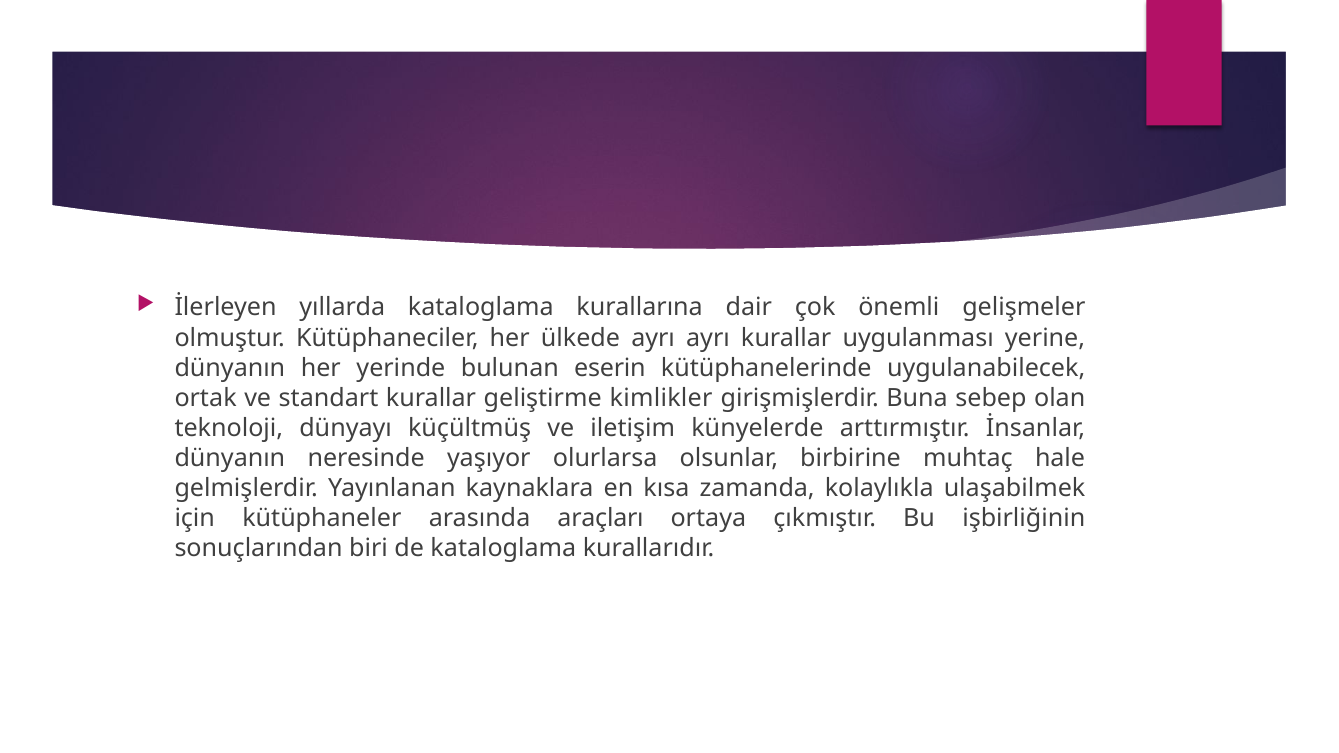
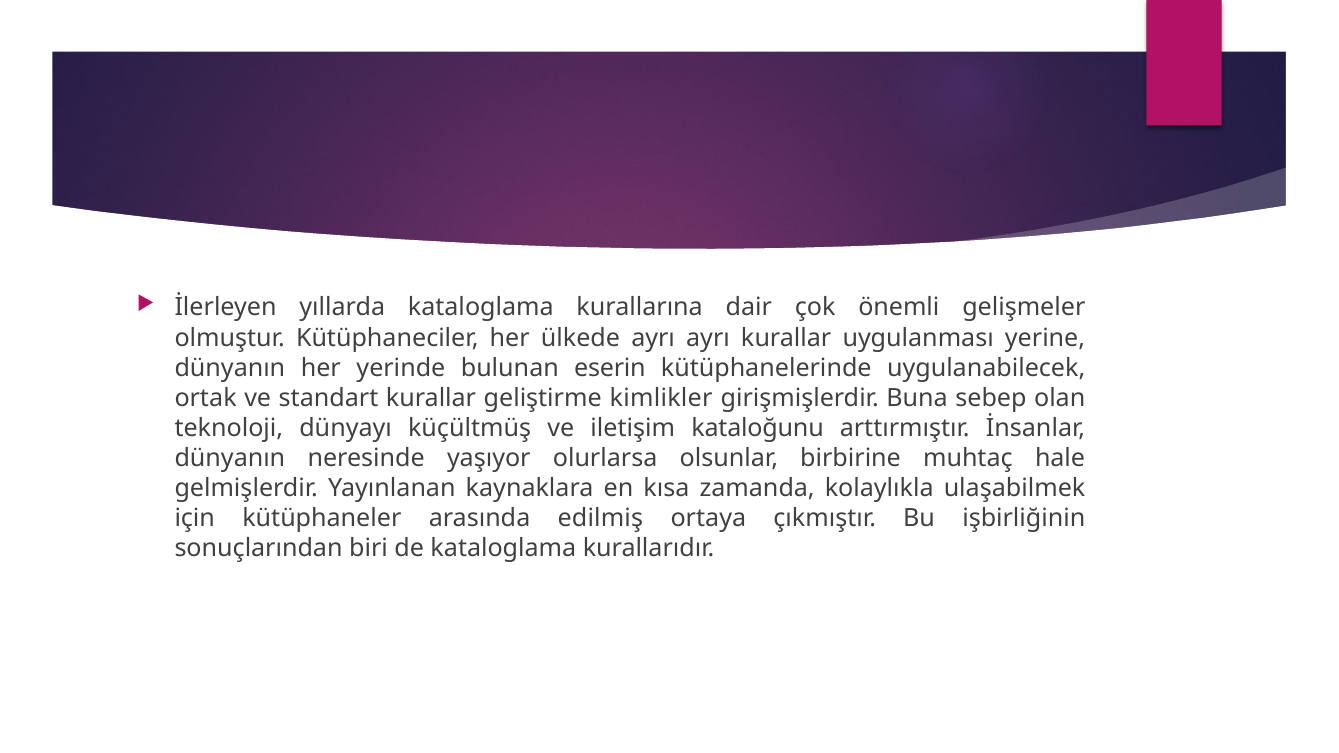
künyelerde: künyelerde -> kataloğunu (758, 428)
araçları: araçları -> edilmiş (600, 519)
